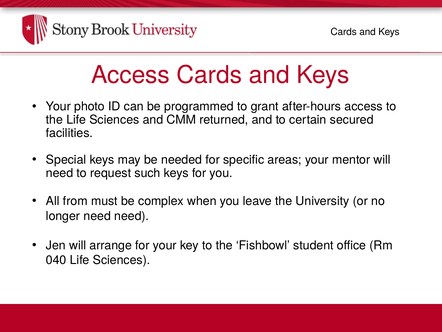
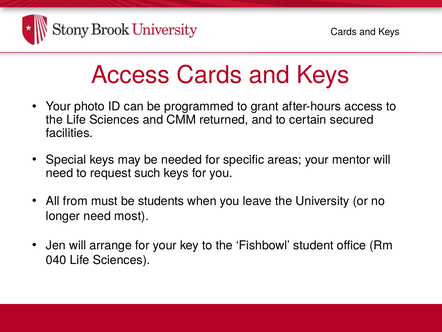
complex: complex -> students (161, 201)
need need: need -> most (132, 216)
